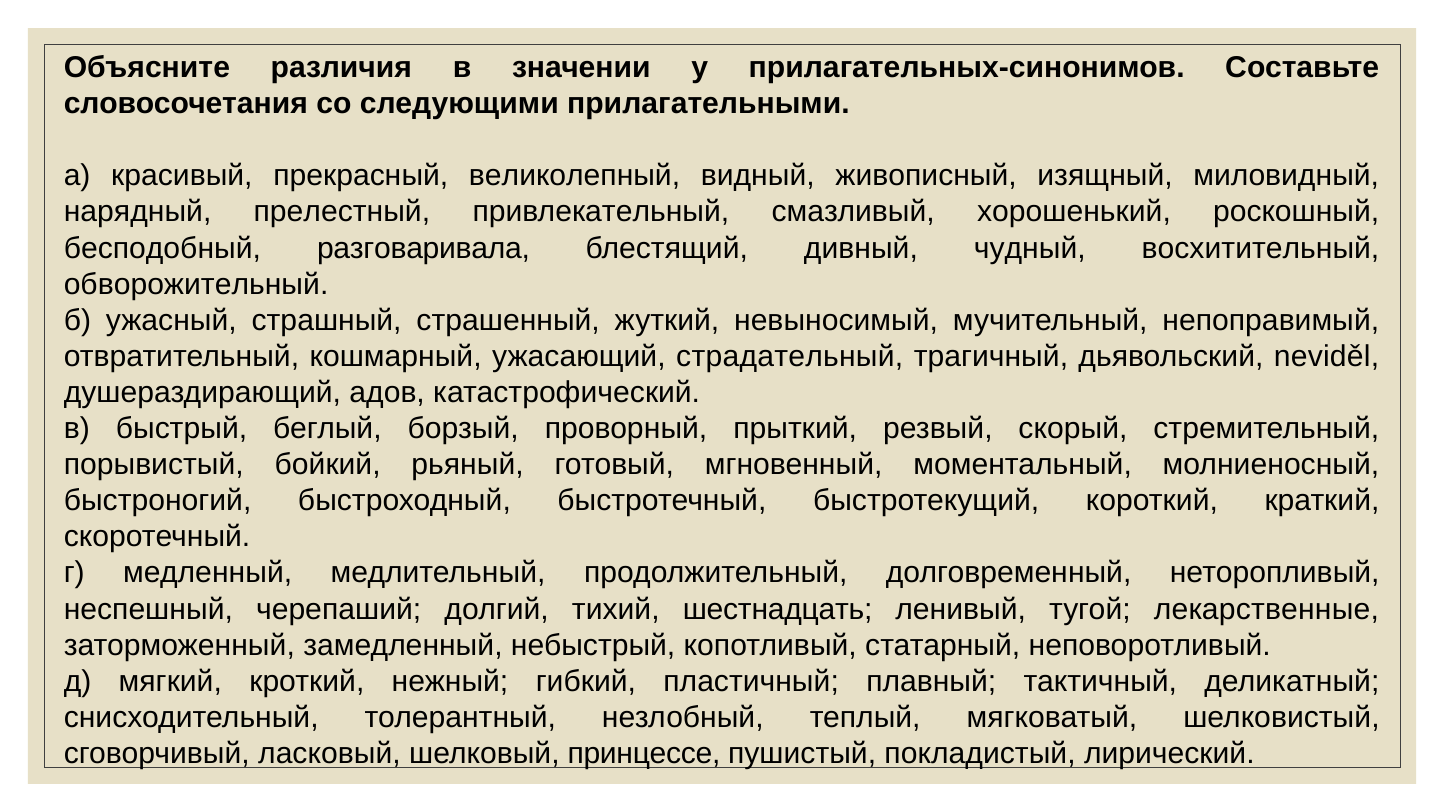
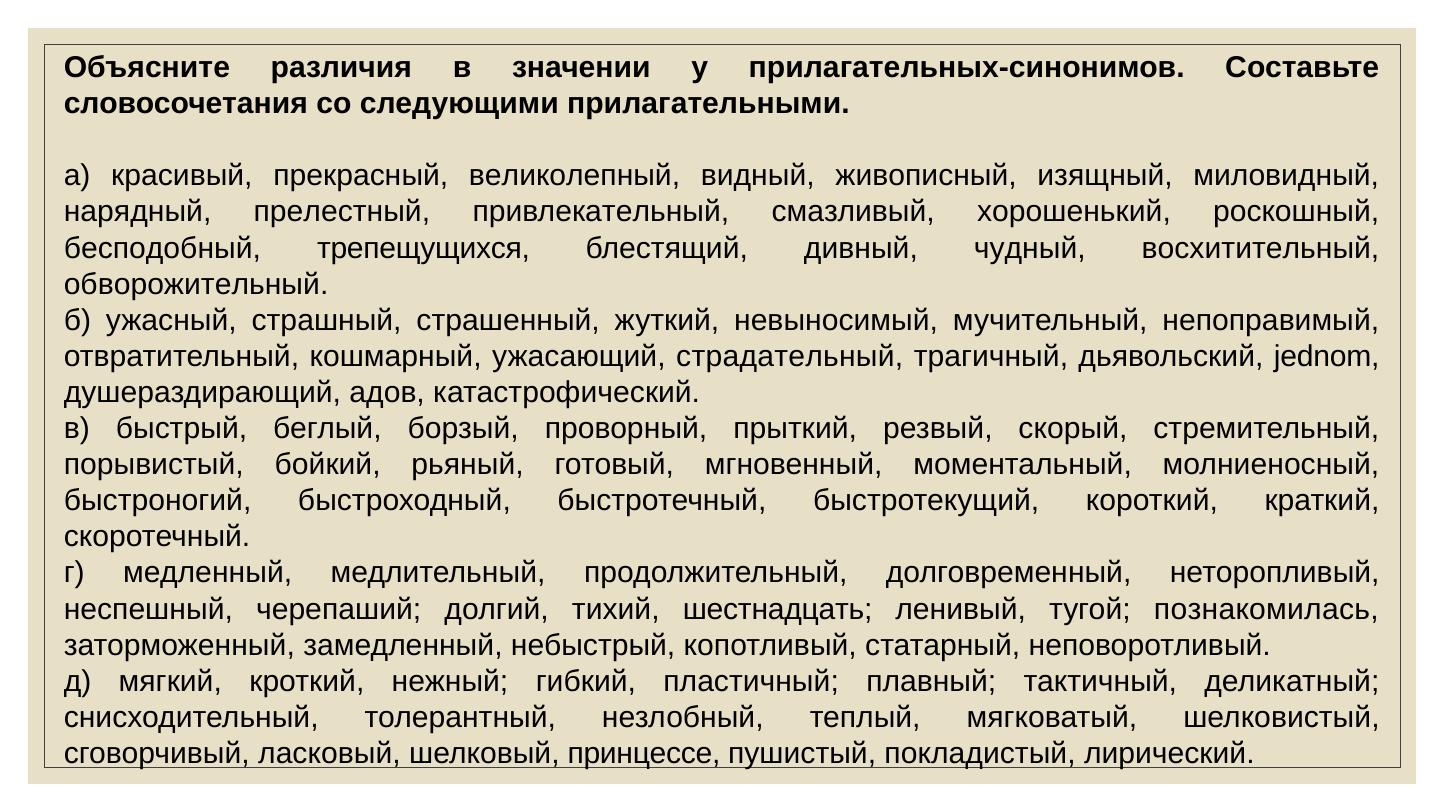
разговаривала: разговаривала -> трепещущихся (423, 248)
neviděl: neviděl -> jednom (1327, 356)
лекарственные: лекарственные -> познакомилась (1266, 609)
